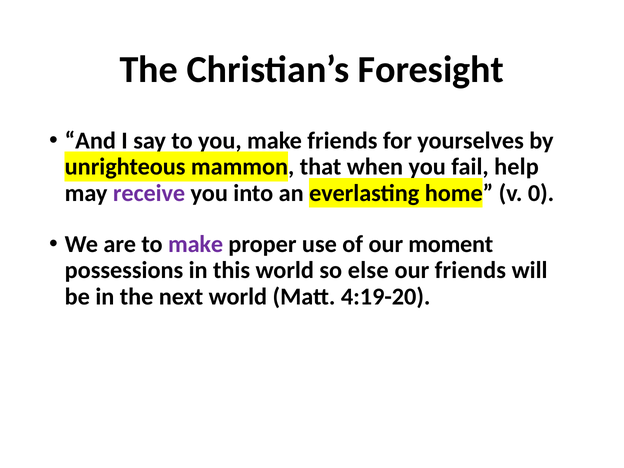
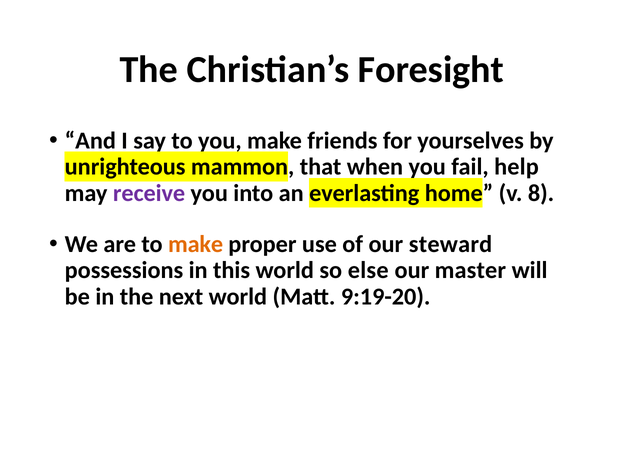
0: 0 -> 8 (541, 193)
make colour: purple -> orange (196, 244)
moment: moment -> steward (451, 244)
our friends: friends -> master (470, 270)
4:19-20: 4:19-20 -> 9:19-20 (386, 297)
